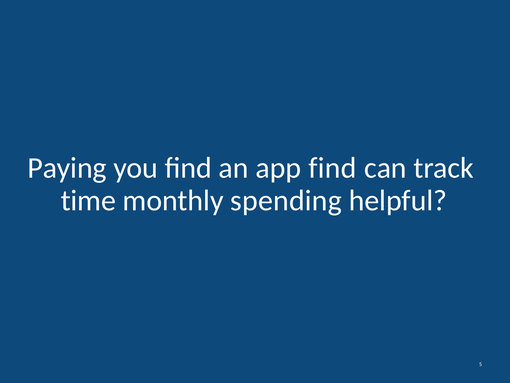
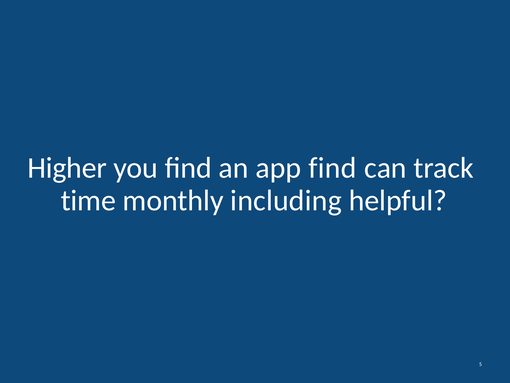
Paying: Paying -> Higher (67, 168)
spending: spending -> including (286, 201)
